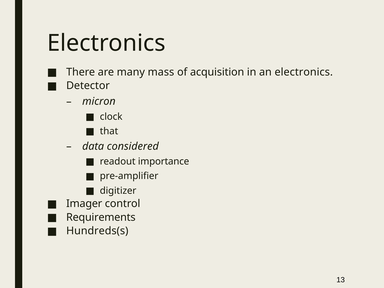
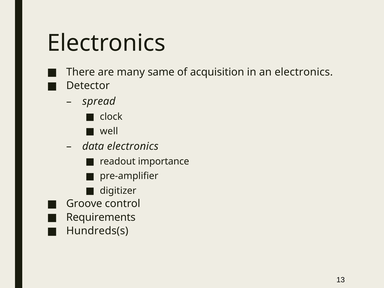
mass: mass -> same (161, 72)
micron: micron -> spread (99, 101)
that: that -> well (109, 131)
data considered: considered -> electronics (133, 146)
Imager: Imager -> Groove (84, 204)
